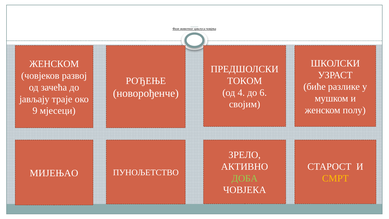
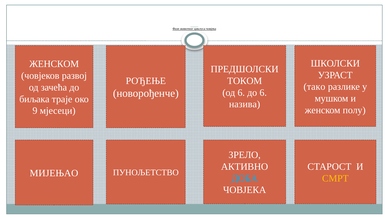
биће: биће -> тако (314, 87)
од 4: 4 -> 6 (241, 93)
јављају: јављају -> биљака (34, 99)
својим: својим -> назива (245, 104)
ДОБА colour: light green -> light blue (245, 178)
